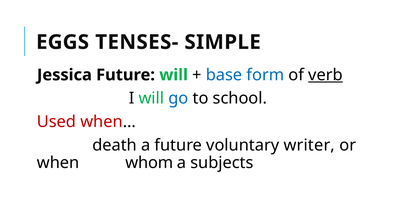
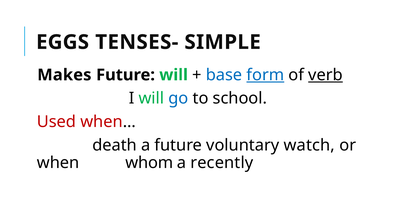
Jessica: Jessica -> Makes (64, 75)
form underline: none -> present (265, 75)
writer: writer -> watch (309, 146)
subjects: subjects -> recently (222, 163)
